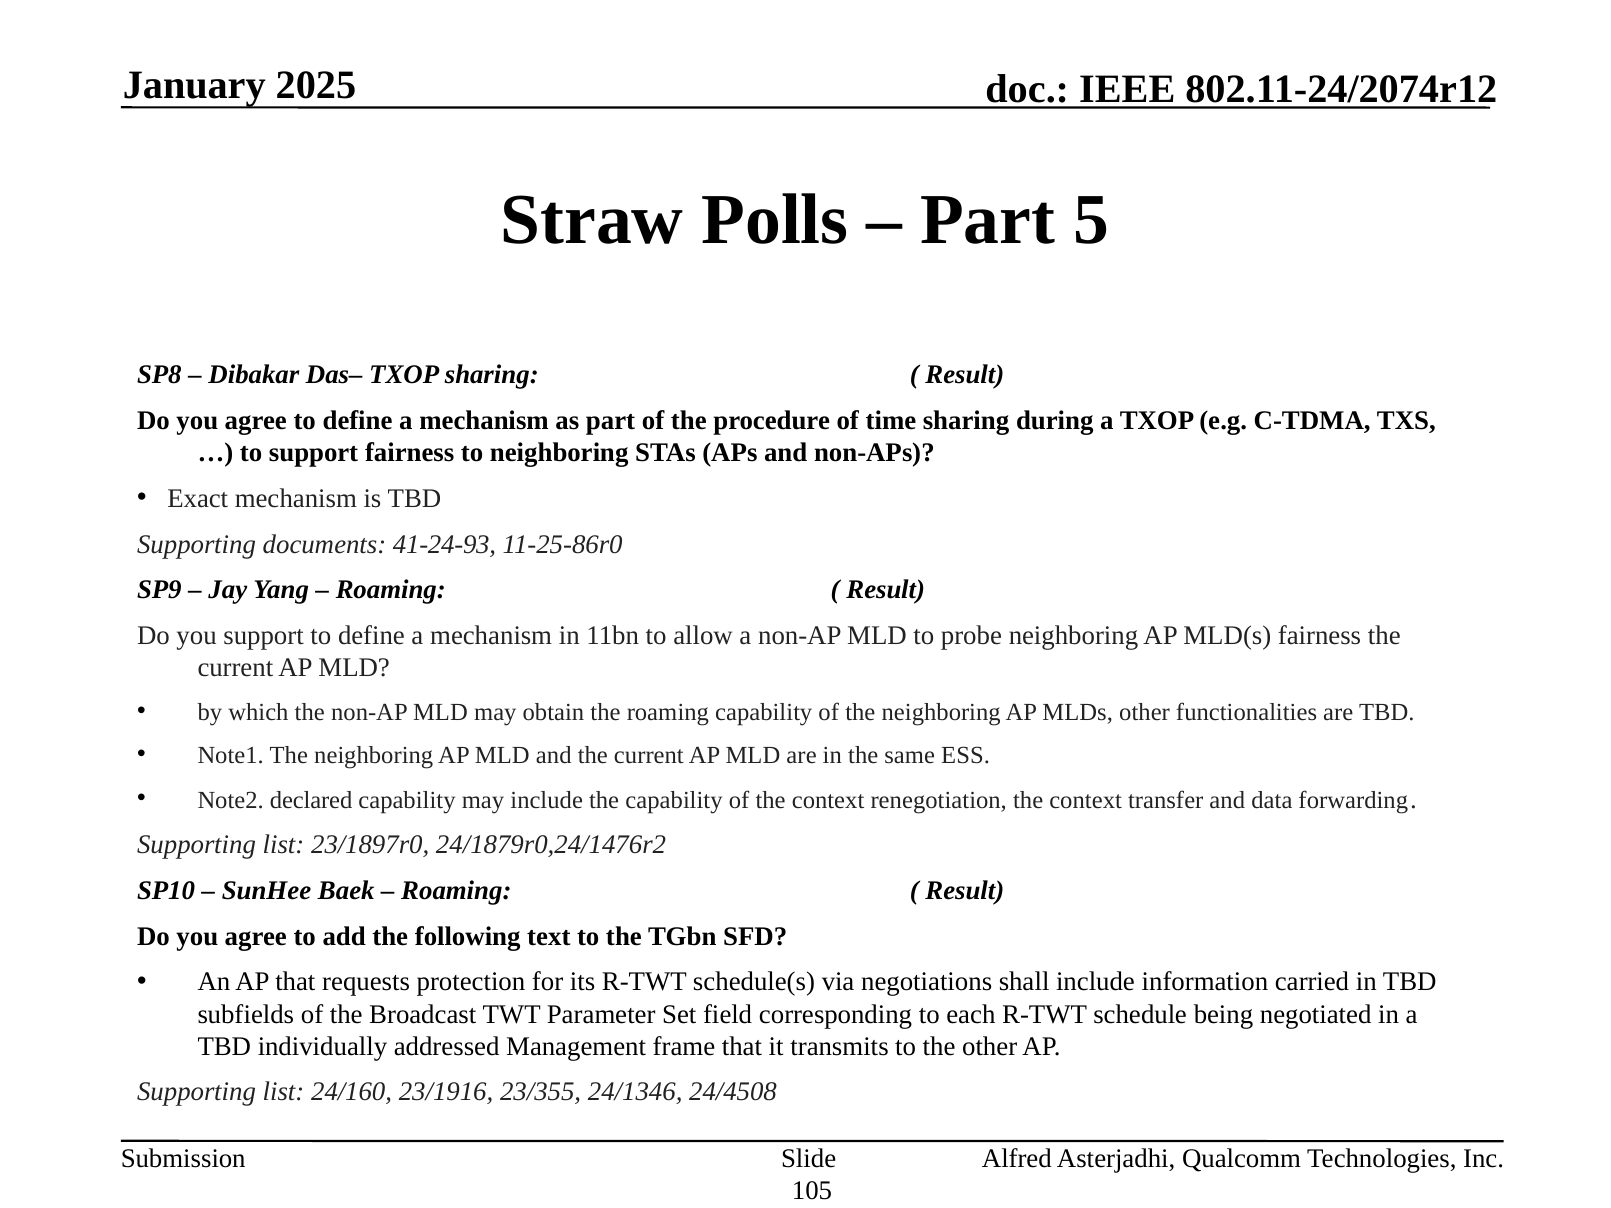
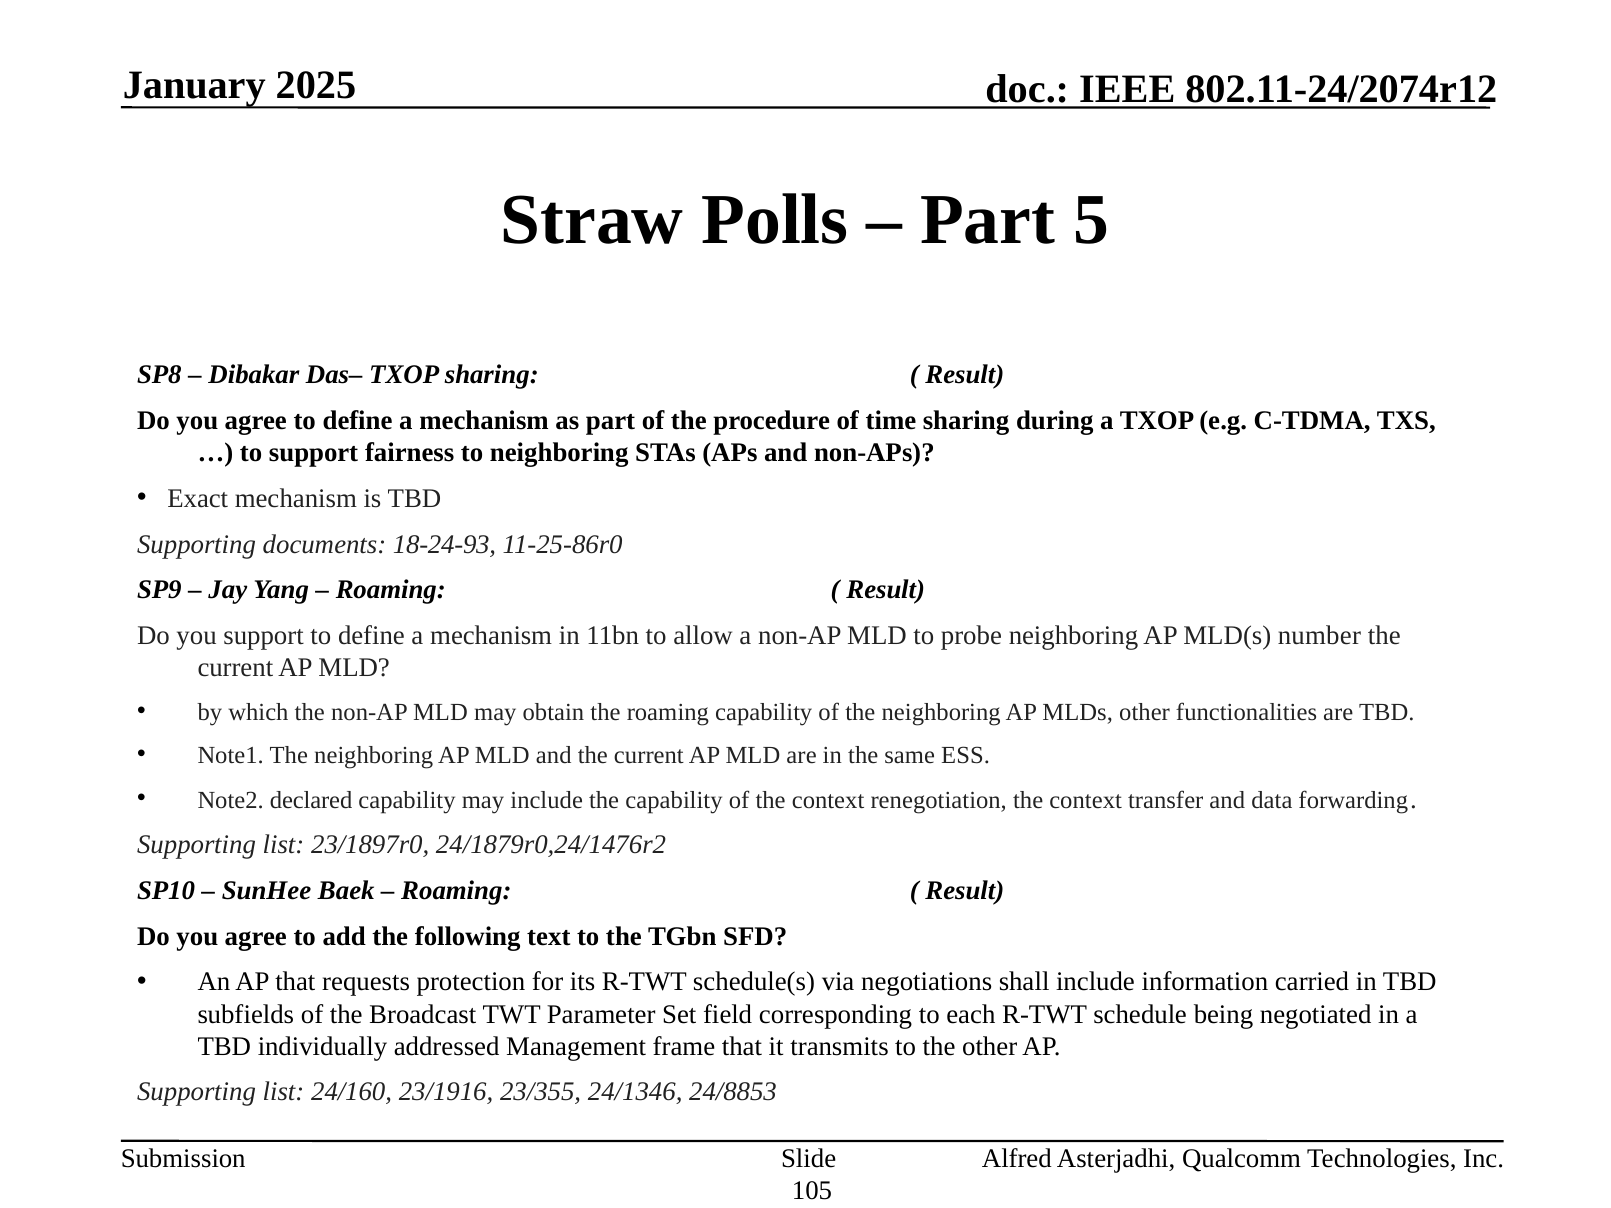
41-24-93: 41-24-93 -> 18-24-93 (445, 544)
MLD(s fairness: fairness -> number (1319, 636)
24/4508: 24/4508 -> 24/8853 (733, 1092)
